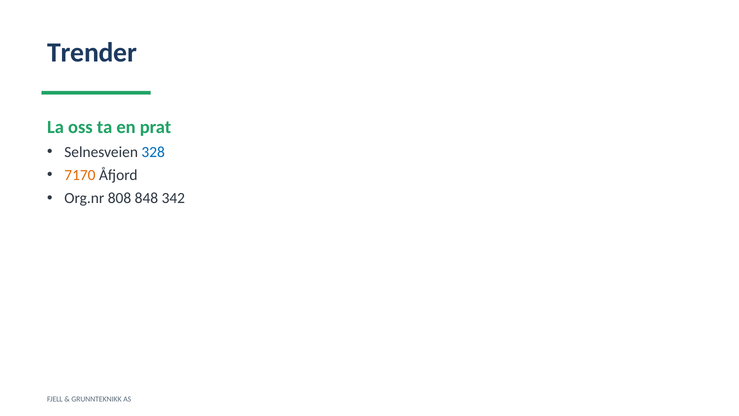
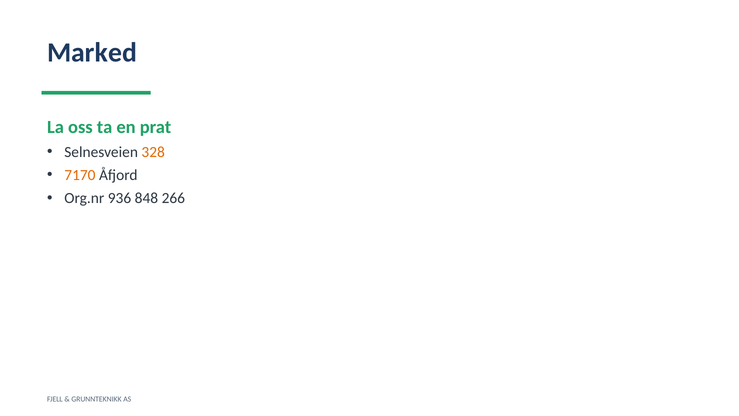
Trender: Trender -> Marked (92, 53)
328 colour: blue -> orange (153, 152)
808: 808 -> 936 (119, 198)
342: 342 -> 266 (173, 198)
